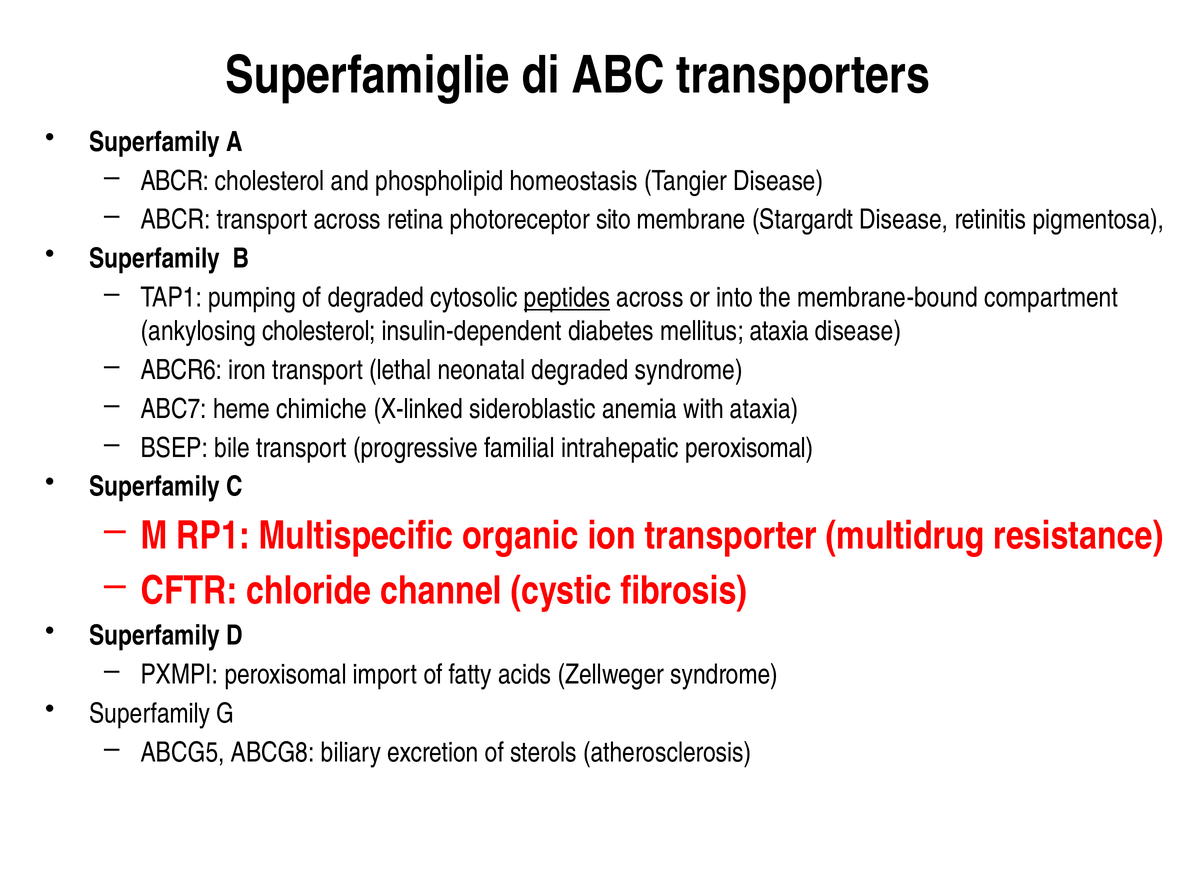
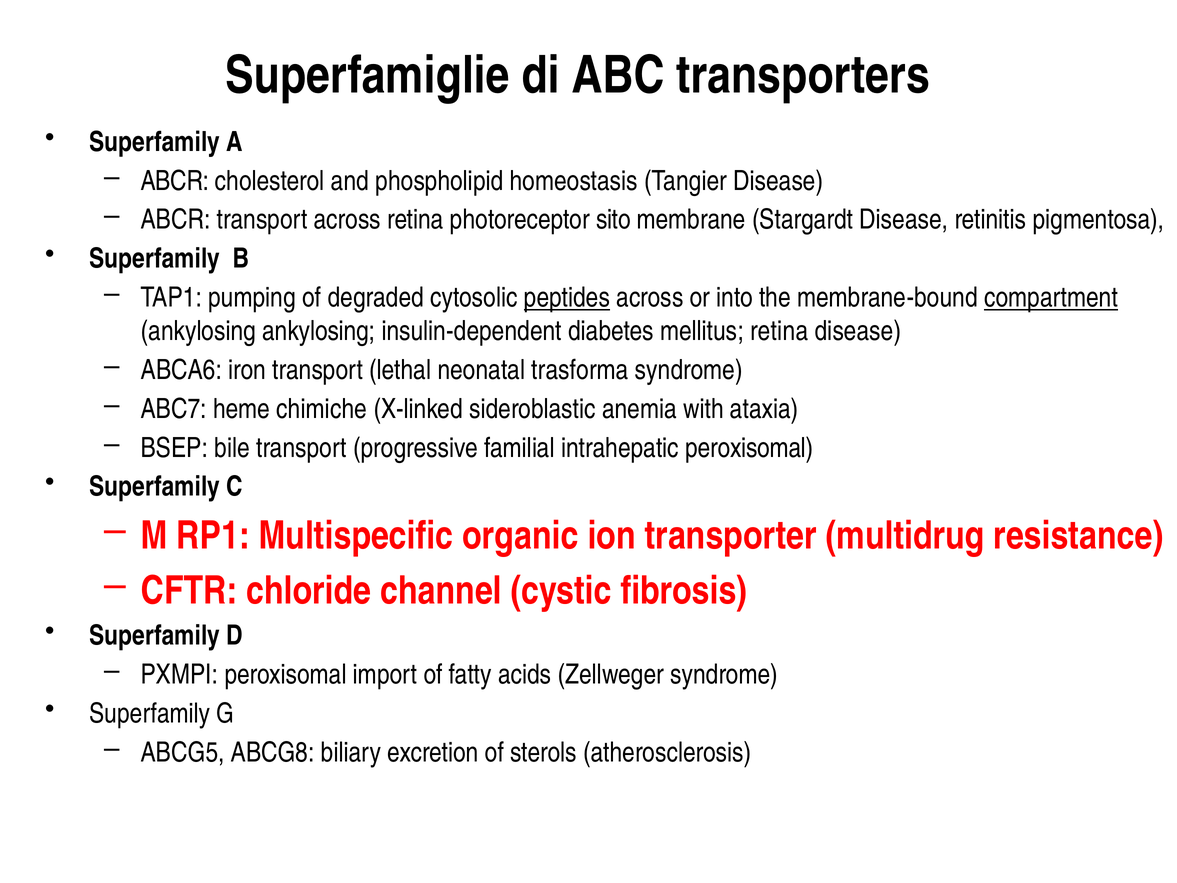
compartment underline: none -> present (1051, 298)
ankylosing cholesterol: cholesterol -> ankylosing (319, 331)
mellitus ataxia: ataxia -> retina (779, 331)
ABCR6: ABCR6 -> ABCA6 (181, 370)
neonatal degraded: degraded -> trasforma (580, 370)
